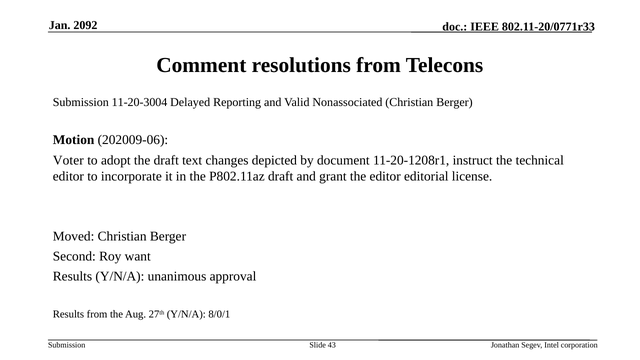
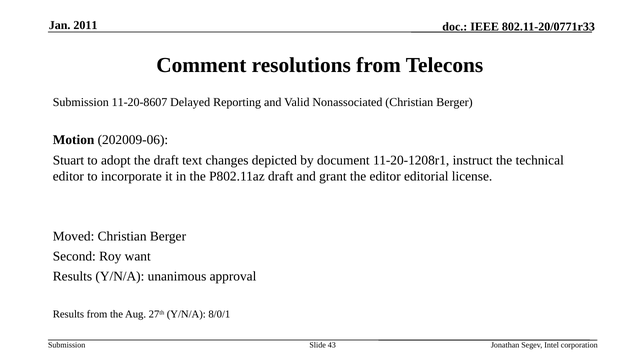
2092: 2092 -> 2011 (85, 25)
11-20-3004: 11-20-3004 -> 11-20-8607 (140, 102)
Voter: Voter -> Stuart (68, 160)
